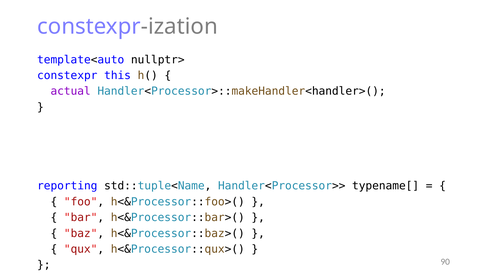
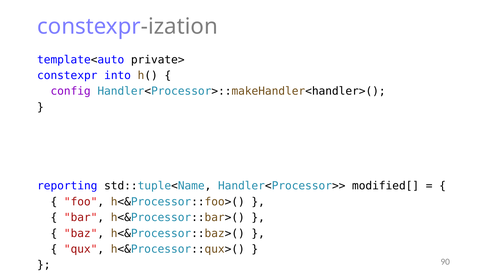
nullptr>: nullptr> -> private> (158, 60)
this: this -> into (118, 75)
actual: actual -> config (71, 91)
typename[: typename[ -> modified[ (386, 186)
